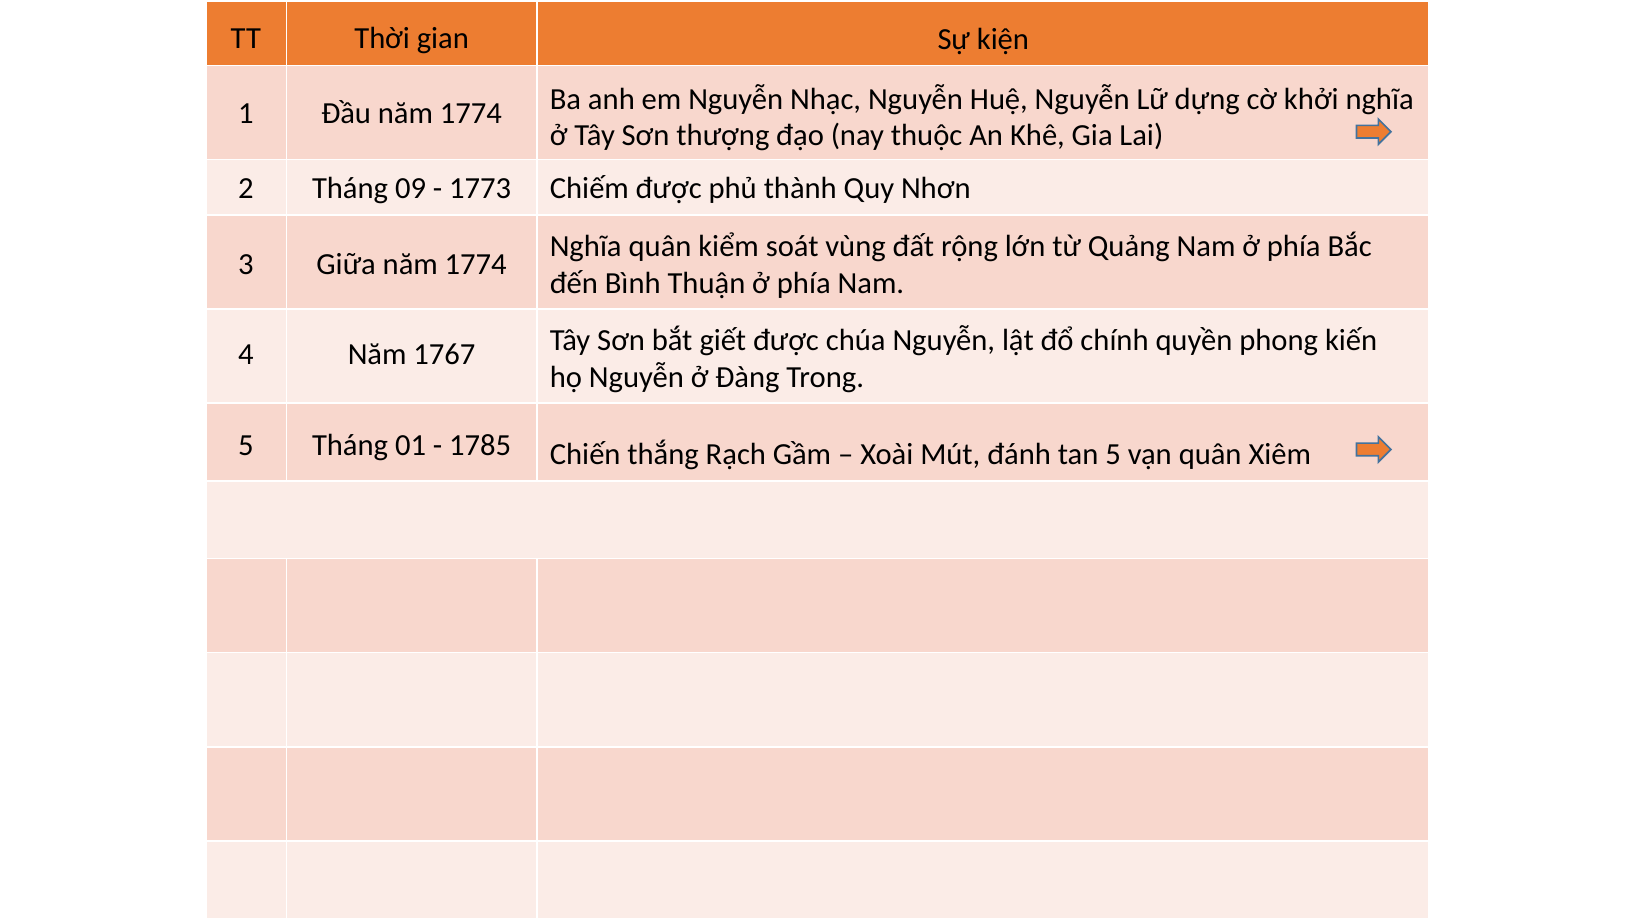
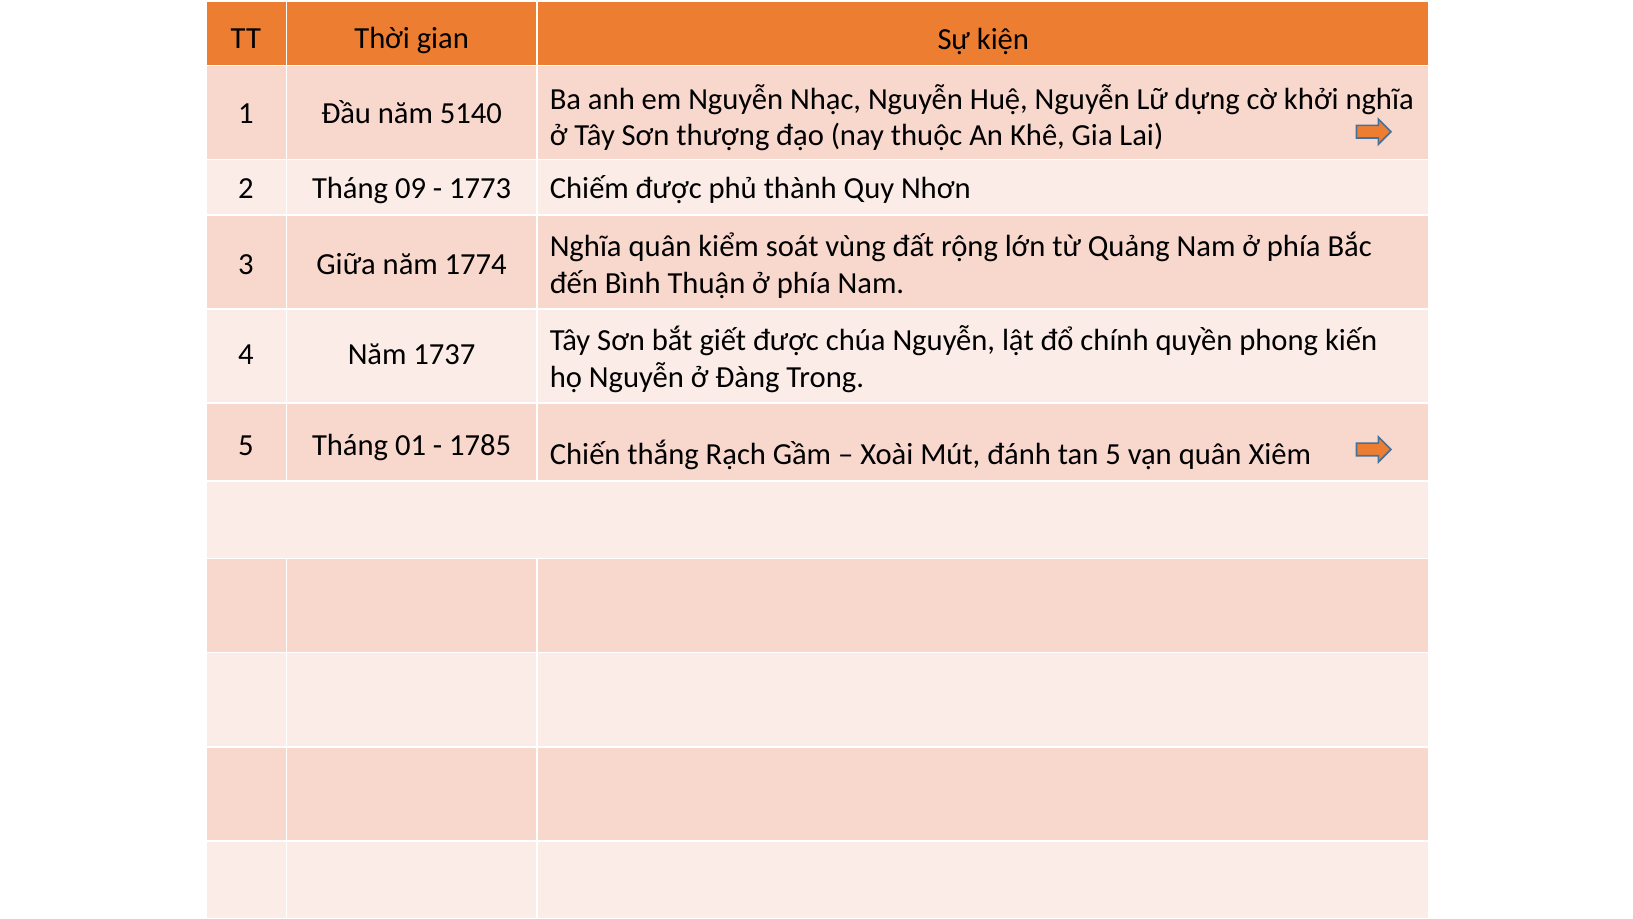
Đầu năm 1774: 1774 -> 5140 (471, 113)
1767: 1767 -> 1737 (444, 354)
